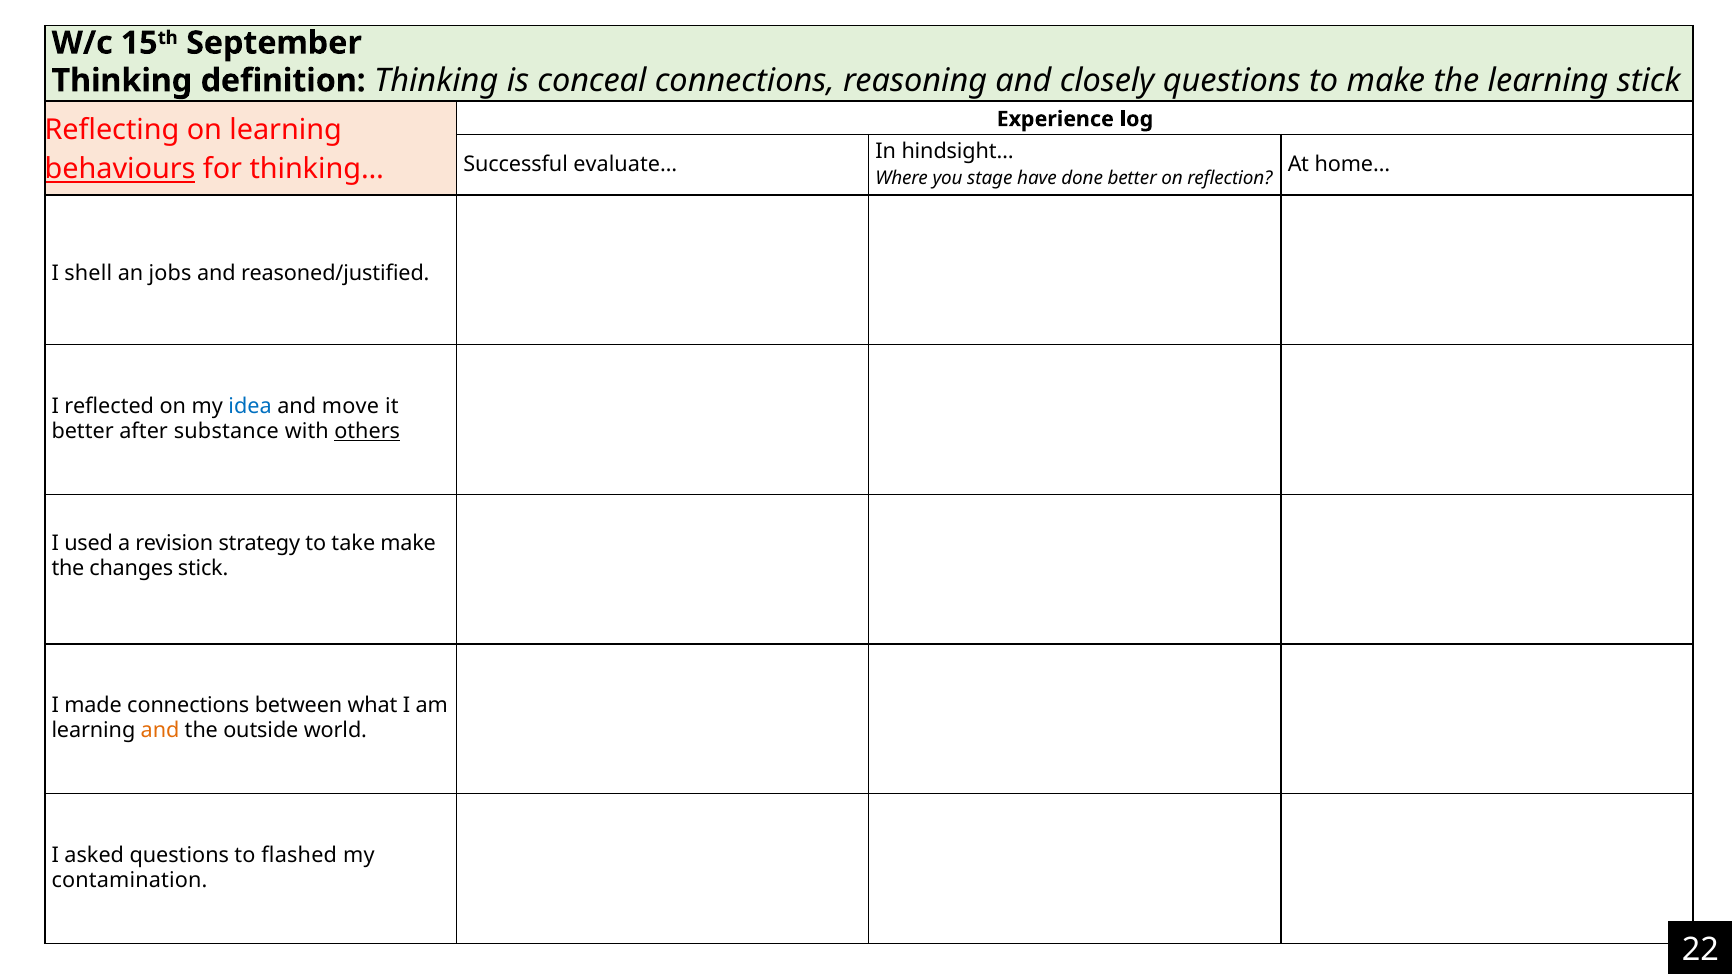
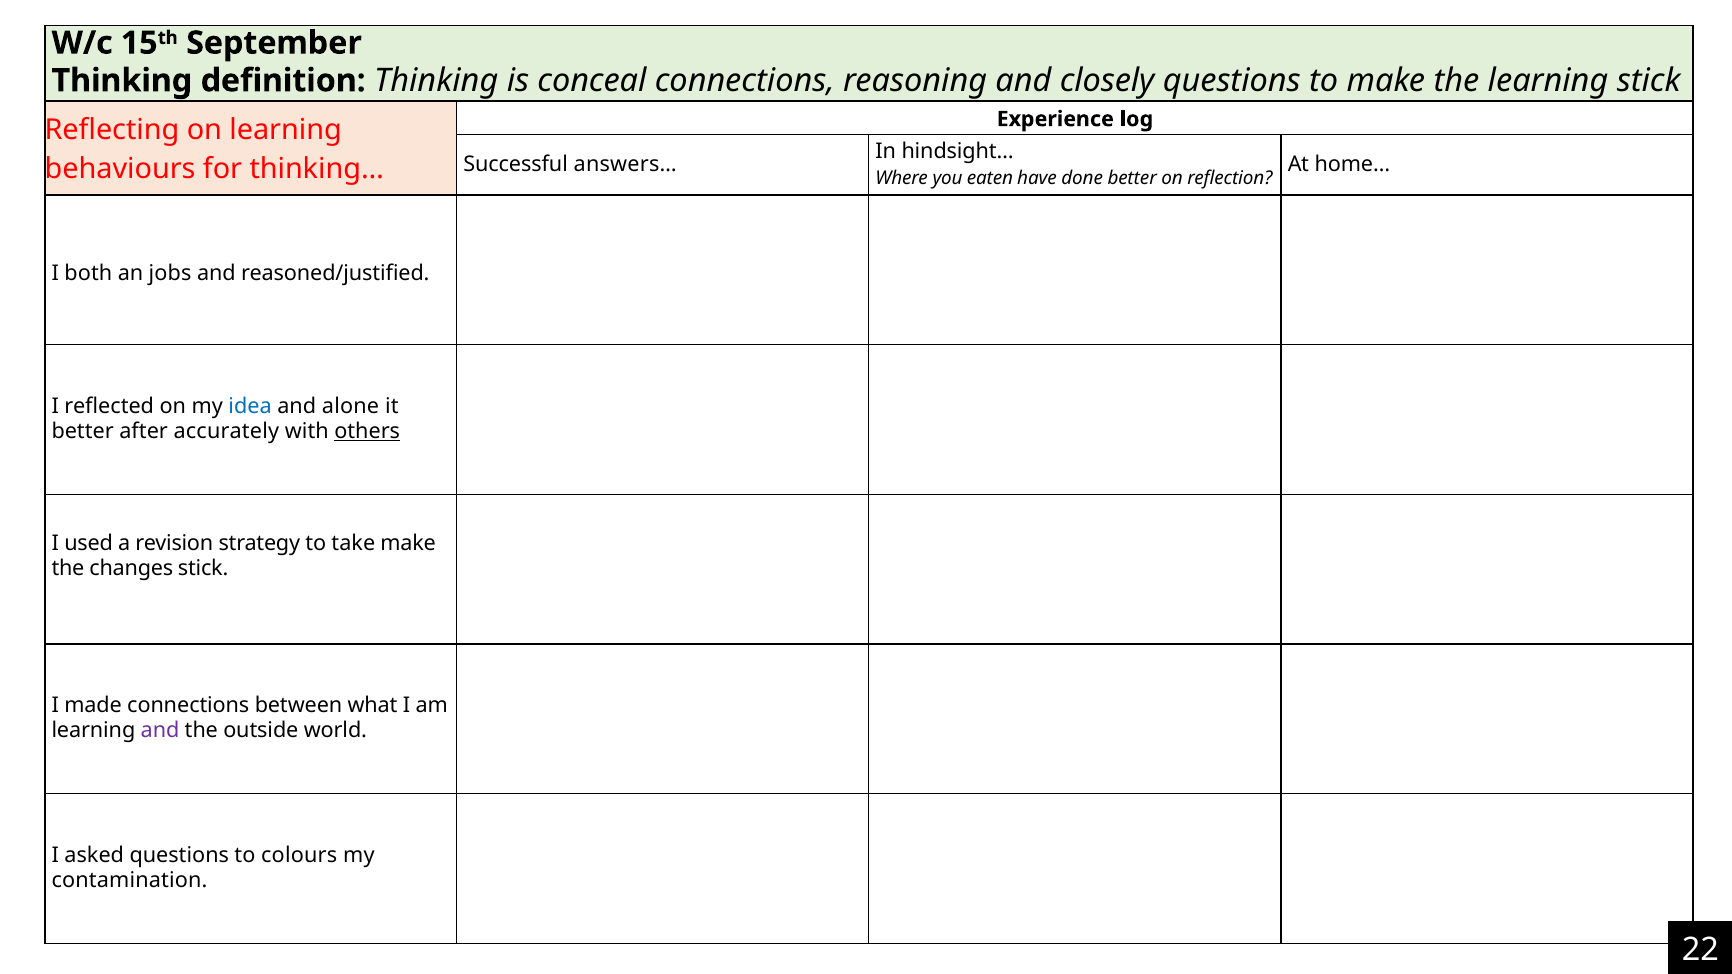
evaluate…: evaluate… -> answers… (625, 164)
behaviours underline: present -> none (120, 169)
stage: stage -> eaten (990, 178)
shell: shell -> both (88, 273)
move: move -> alone (351, 406)
substance: substance -> accurately (226, 431)
and colour: orange -> purple (160, 731)
flashed: flashed -> colours (299, 855)
